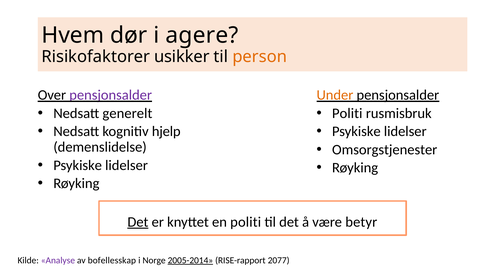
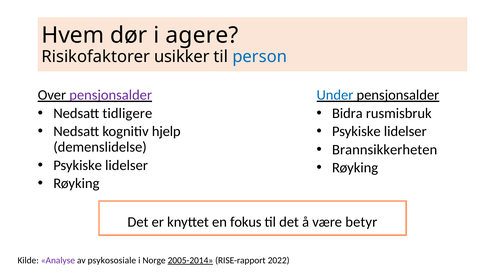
person colour: orange -> blue (260, 57)
Under colour: orange -> blue (335, 95)
generelt: generelt -> tidligere (127, 113)
Politi: Politi -> Bidra (347, 113)
Omsorgstjenester: Omsorgstjenester -> Brannsikkerheten (385, 150)
Det underline: present -> none (138, 222)
en politi: politi -> fokus (246, 222)
bofellesskap: bofellesskap -> psykososiale (112, 260)
2077: 2077 -> 2022 (279, 260)
